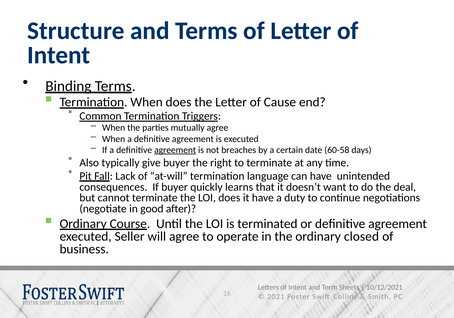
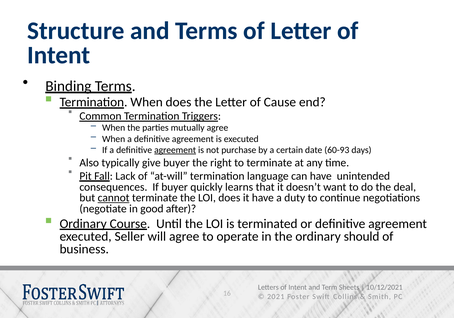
breaches: breaches -> purchase (239, 150)
60-58: 60-58 -> 60-93 (337, 150)
cannot underline: none -> present (114, 198)
closed: closed -> should (362, 236)
